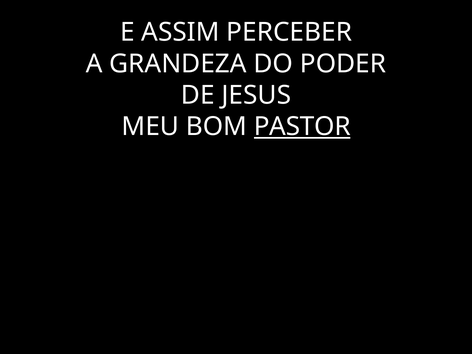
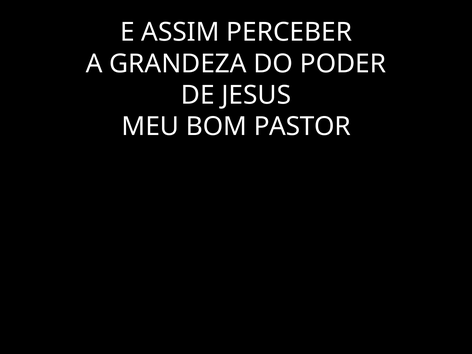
PASTOR underline: present -> none (302, 127)
